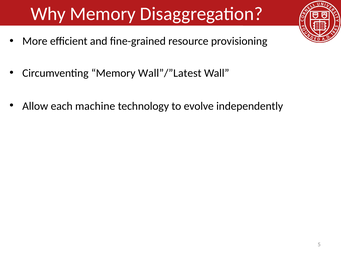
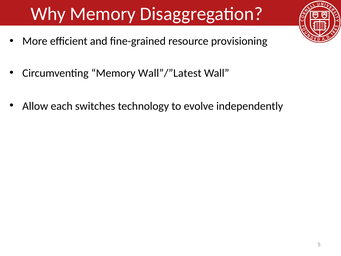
machine: machine -> switches (95, 106)
